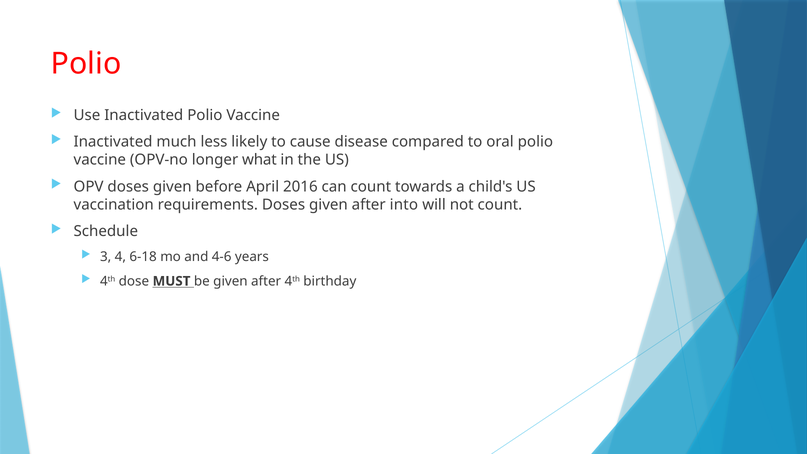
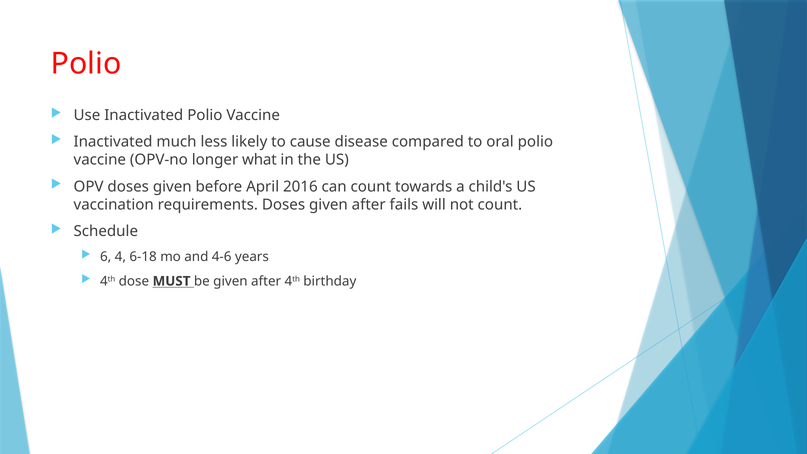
into: into -> fails (404, 205)
3: 3 -> 6 (106, 257)
